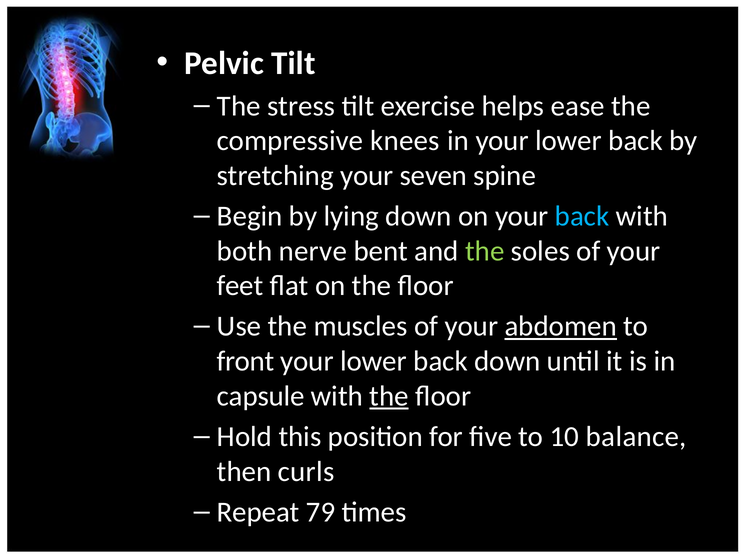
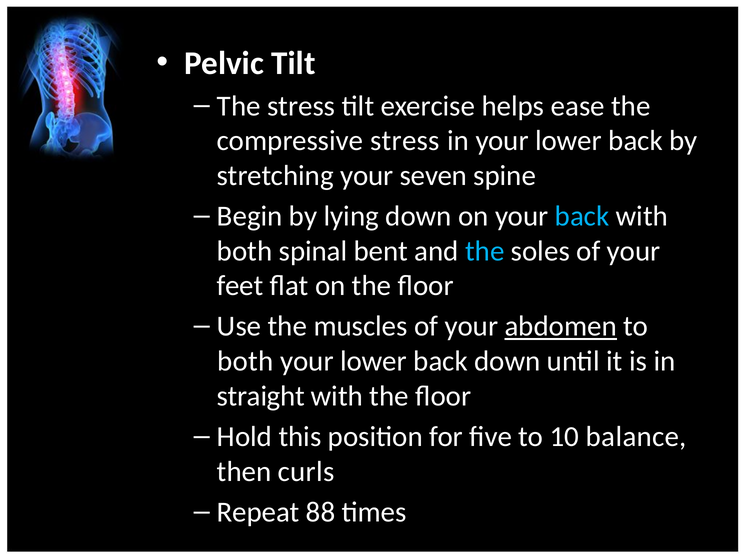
compressive knees: knees -> stress (405, 141)
nerve: nerve -> spinal (313, 251)
the colour: light green -> light blue (485, 251)
front: front -> both (245, 361)
capsule: capsule -> straight (261, 396)
the underline: present -> none (389, 396)
79: 79 -> 88 (321, 512)
